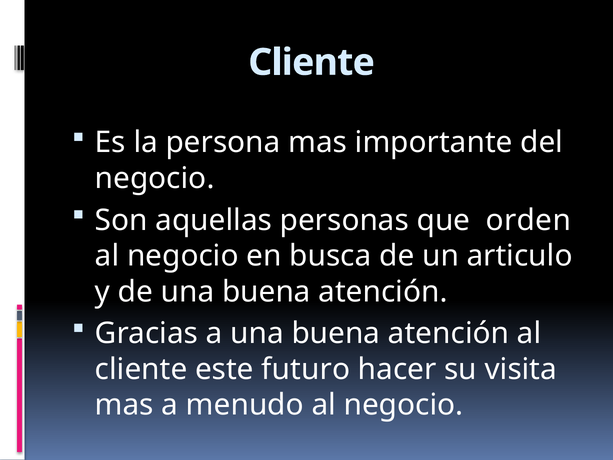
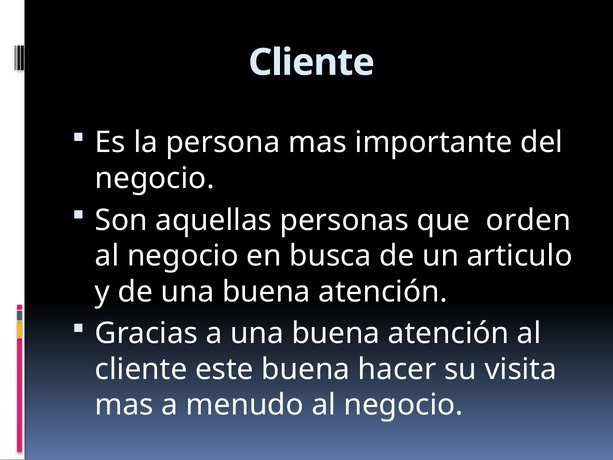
este futuro: futuro -> buena (306, 369)
